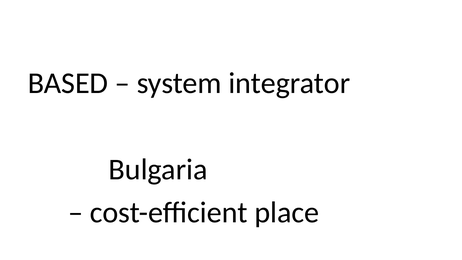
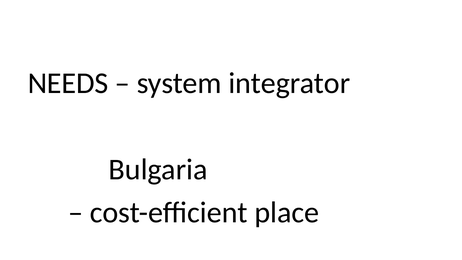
BASED: BASED -> NEEDS (68, 83)
